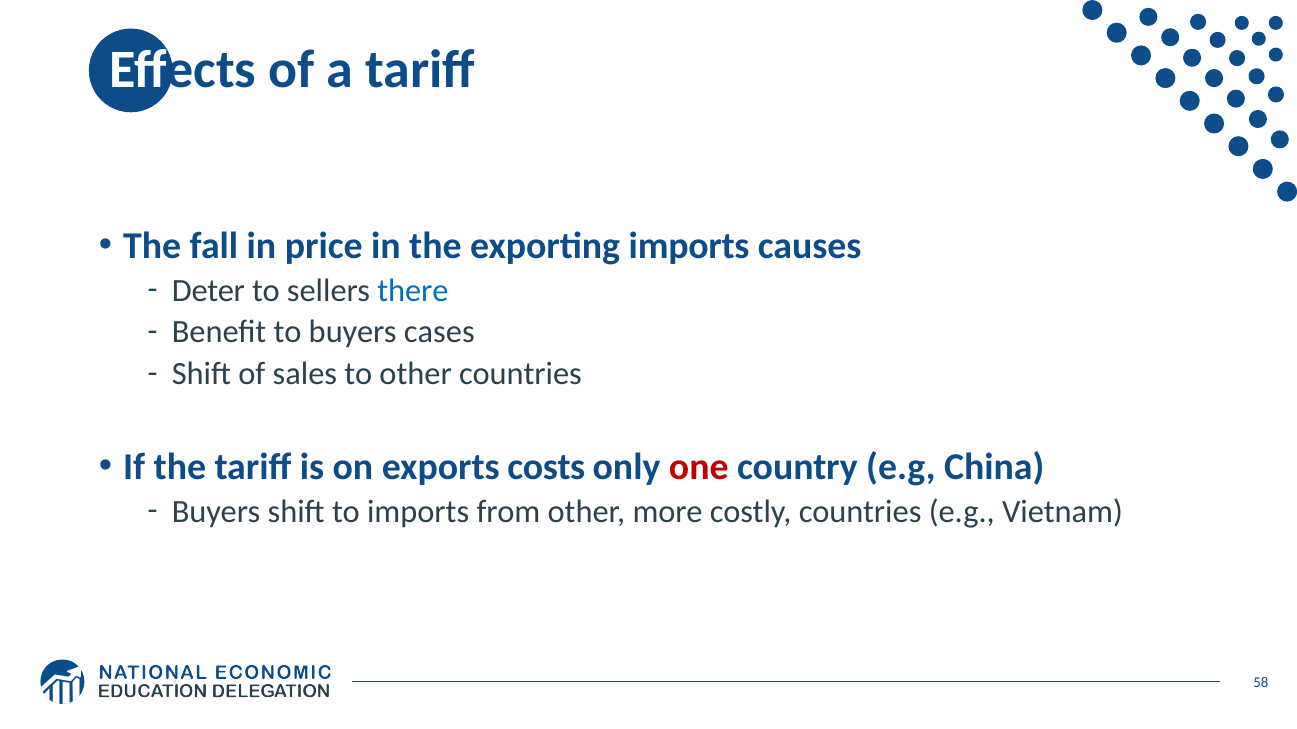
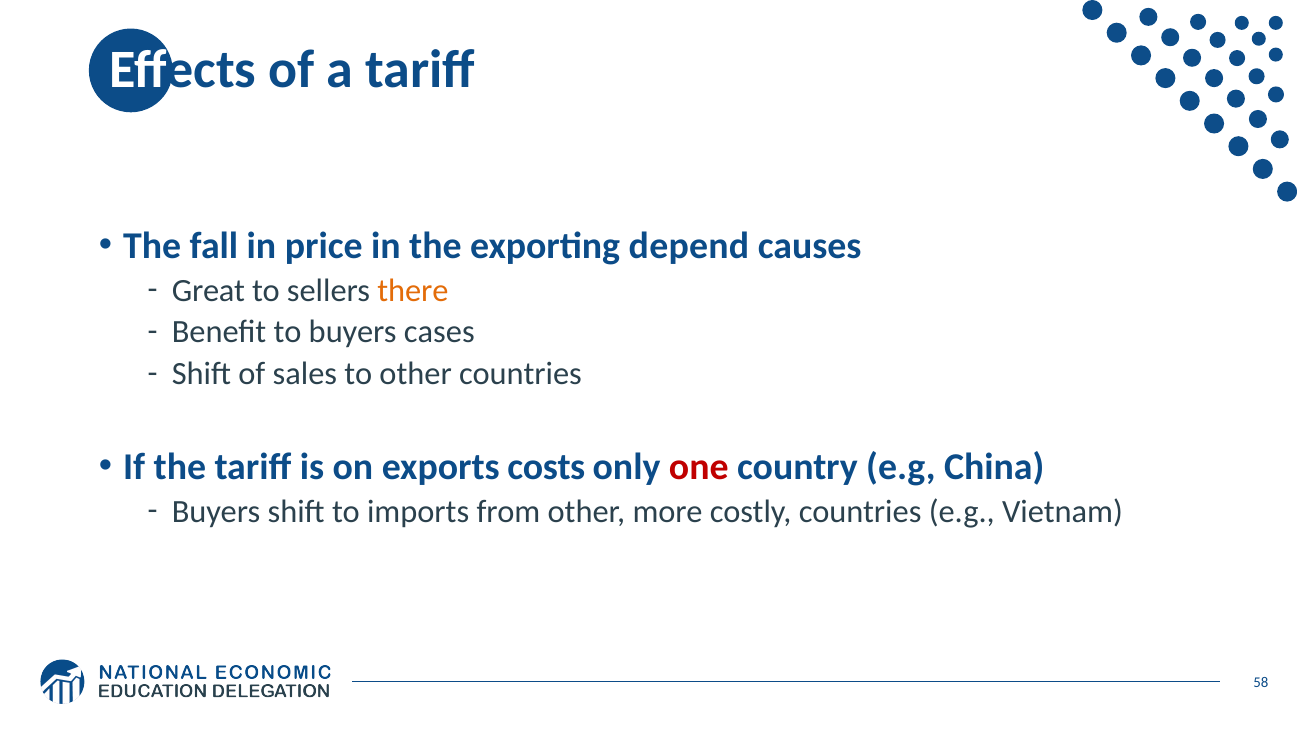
exporting imports: imports -> depend (689, 246)
Deter: Deter -> Great (208, 291)
there colour: blue -> orange (413, 291)
